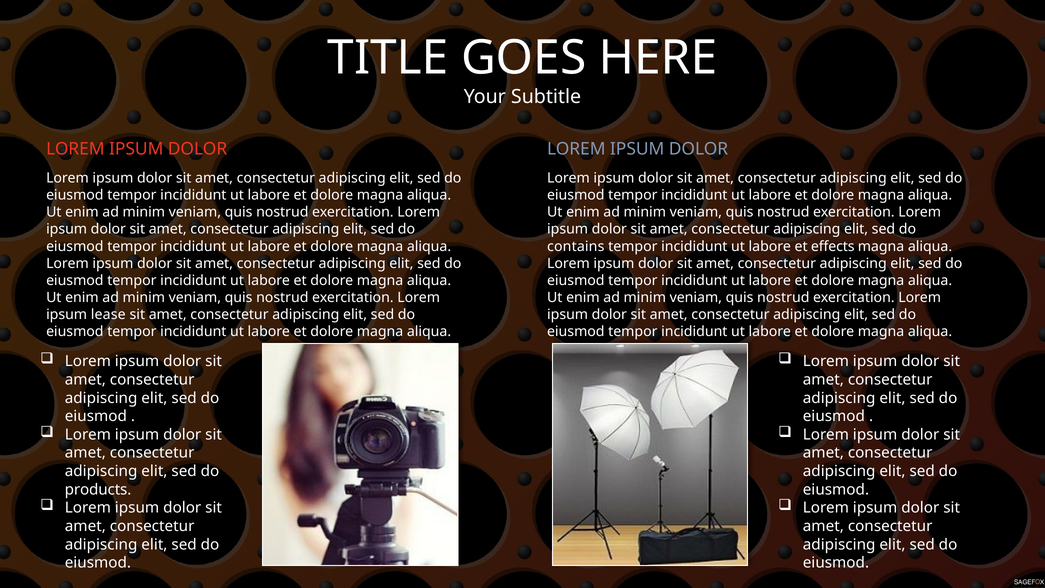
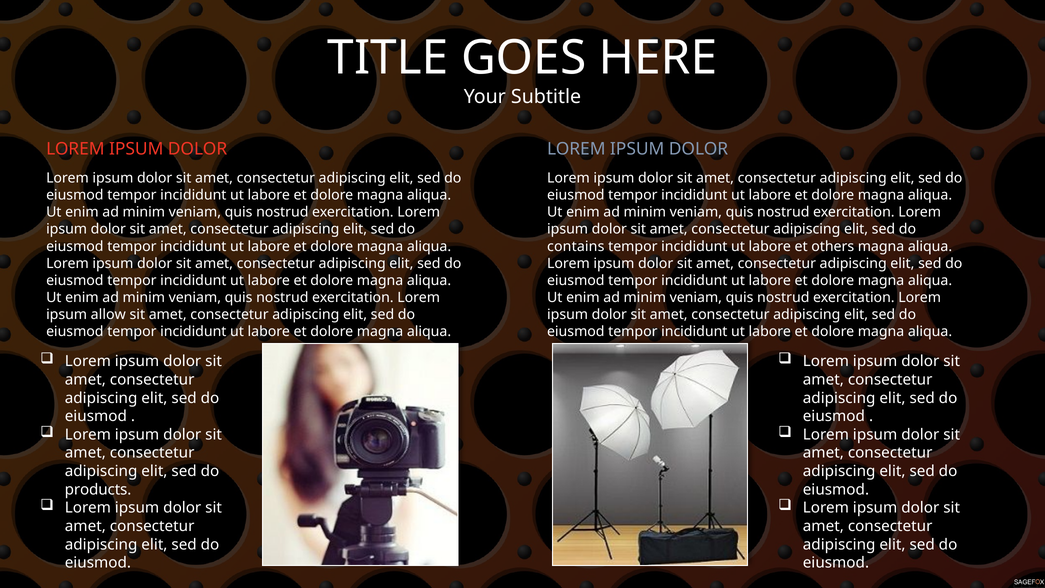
effects: effects -> others (833, 246)
lease: lease -> allow (108, 314)
